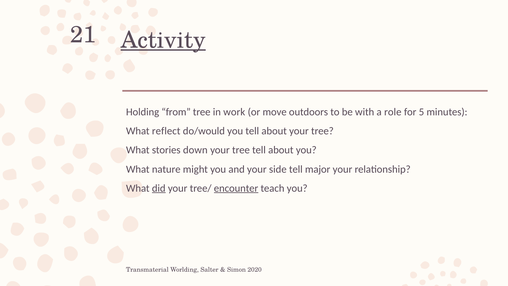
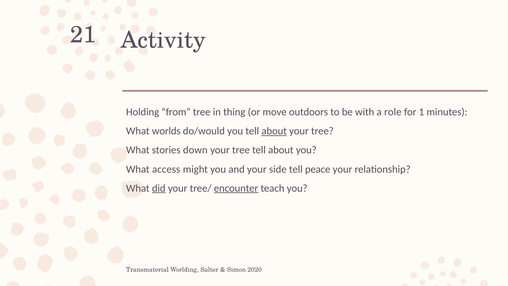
Activity underline: present -> none (163, 40)
work: work -> thing (234, 112)
5: 5 -> 1 (421, 112)
reflect: reflect -> worlds (166, 131)
about underline: none -> present (274, 131)
nature: nature -> access (166, 169)
major: major -> peace (318, 169)
